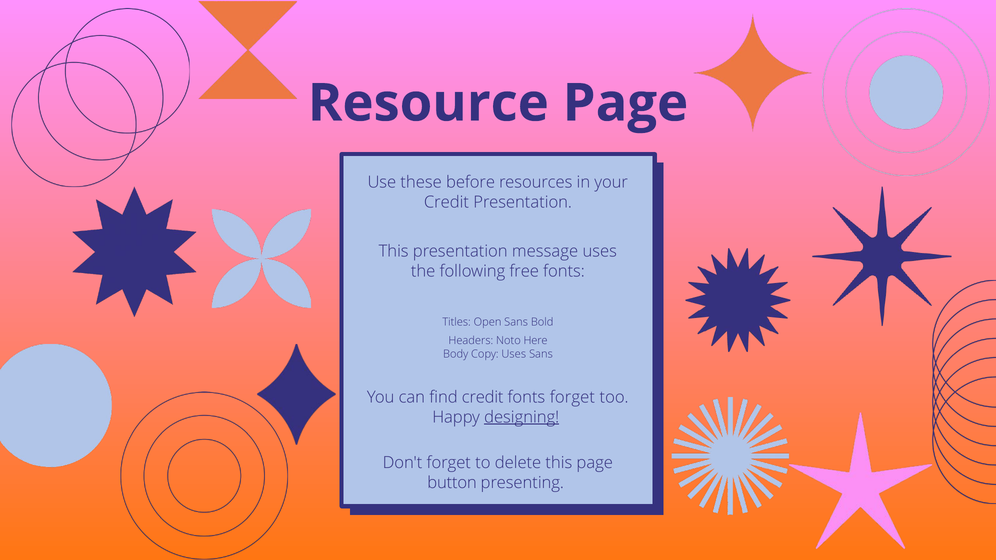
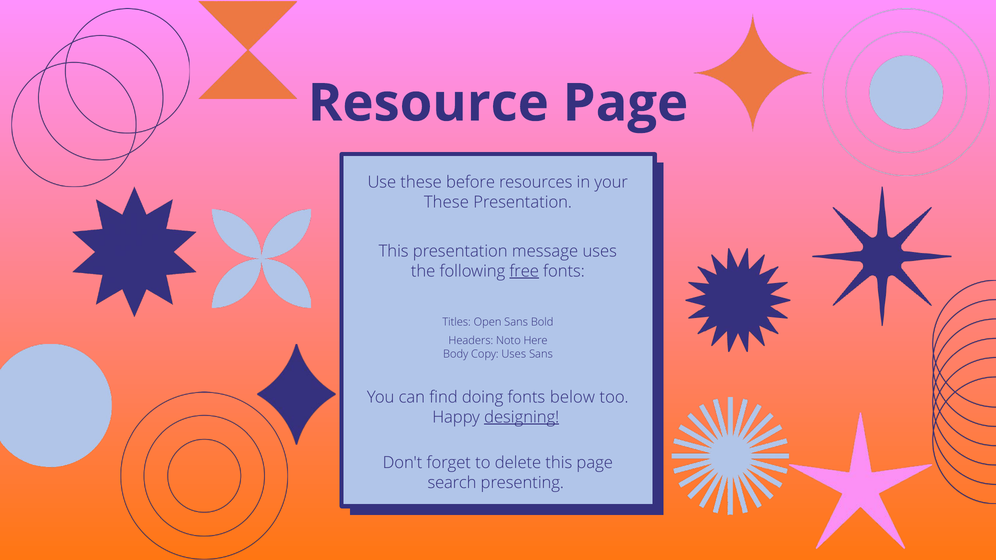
Credit: Credit -> These (446, 202)
free underline: none -> present (524, 271)
find credit: credit -> doing (483, 397)
fonts forget: forget -> below (572, 397)
button: button -> search (452, 483)
